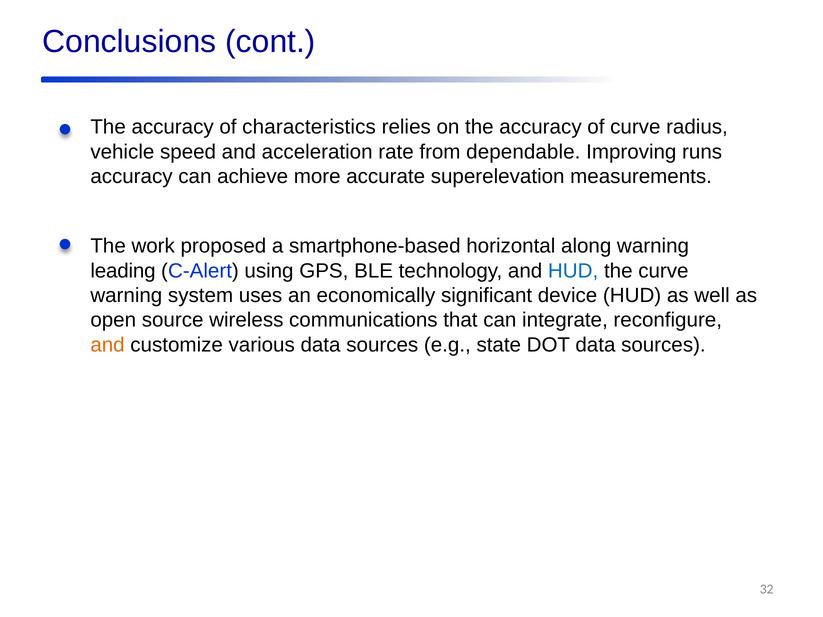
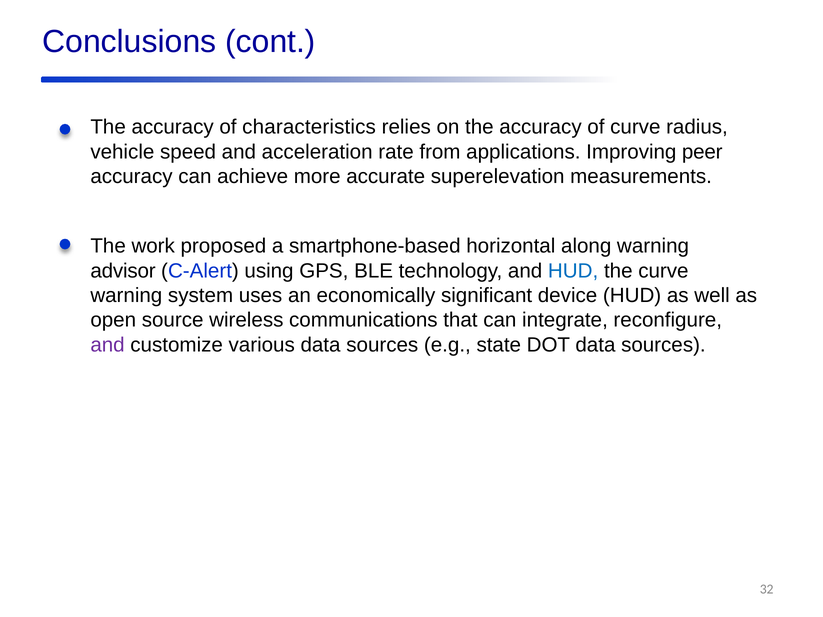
dependable: dependable -> applications (523, 152)
runs: runs -> peer (702, 152)
leading: leading -> advisor (123, 271)
and colour: orange -> purple (108, 345)
